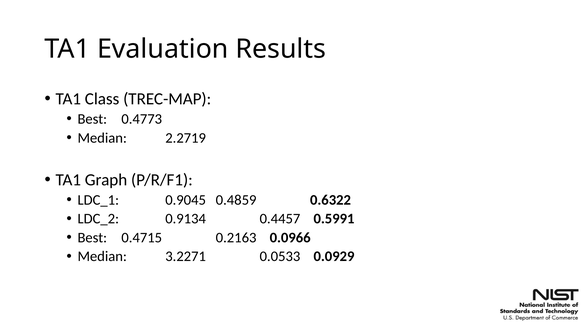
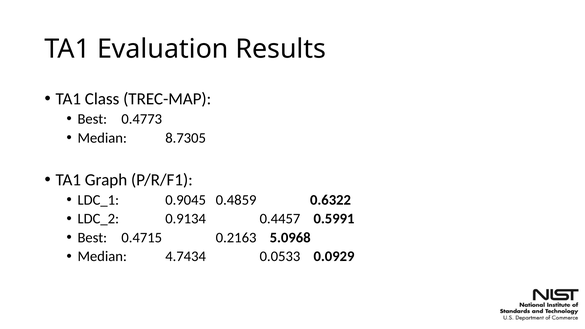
2.2719: 2.2719 -> 8.7305 (186, 138)
0.0966: 0.0966 -> 5.0968 (290, 238)
3.2271: 3.2271 -> 4.7434 (186, 257)
